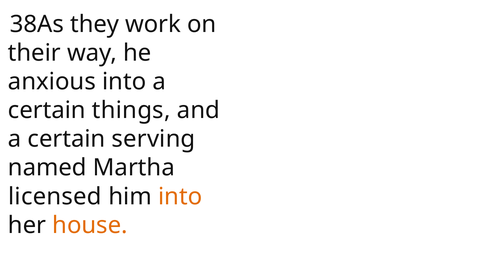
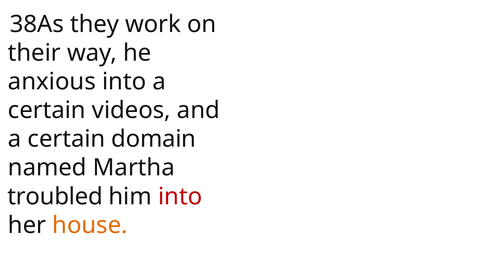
things: things -> videos (131, 111)
serving: serving -> domain (154, 139)
licensed: licensed -> troubled (55, 197)
into colour: orange -> red (180, 197)
